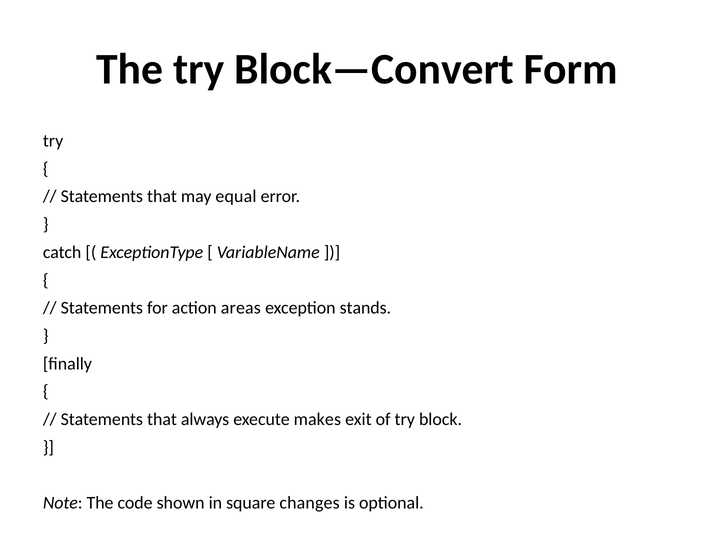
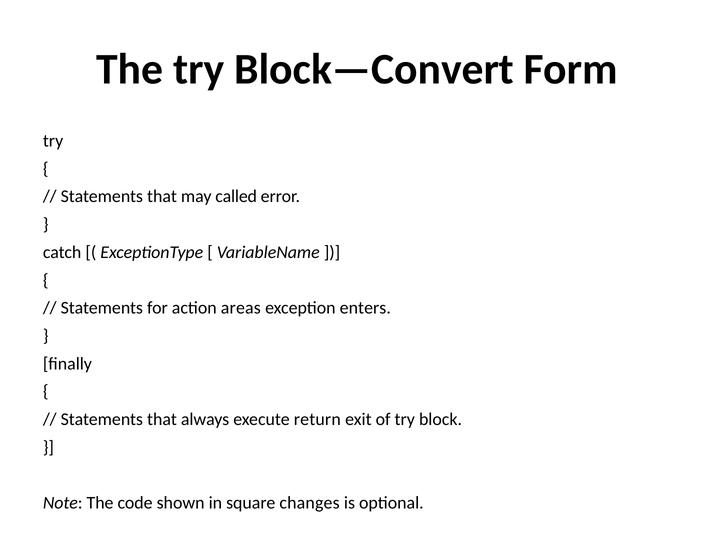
equal: equal -> called (236, 196)
stands: stands -> enters (365, 308)
makes: makes -> return (317, 419)
